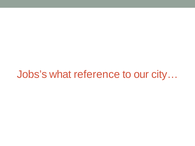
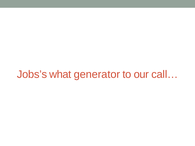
reference: reference -> generator (97, 75)
city…: city… -> call… (165, 75)
